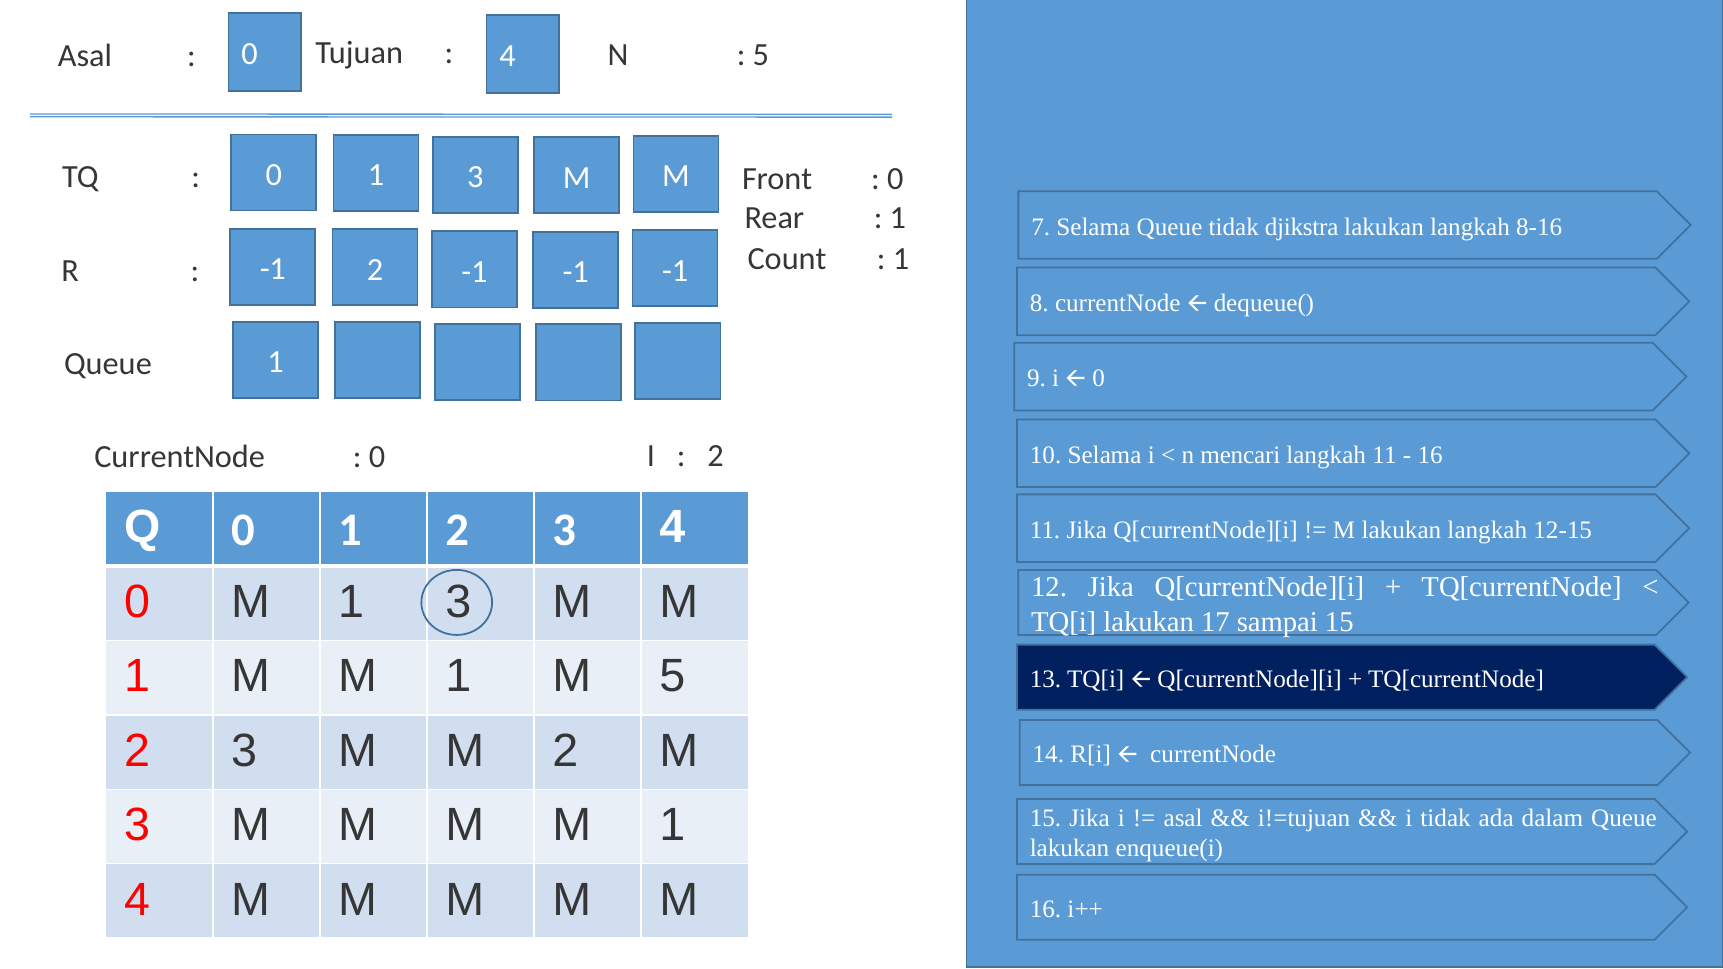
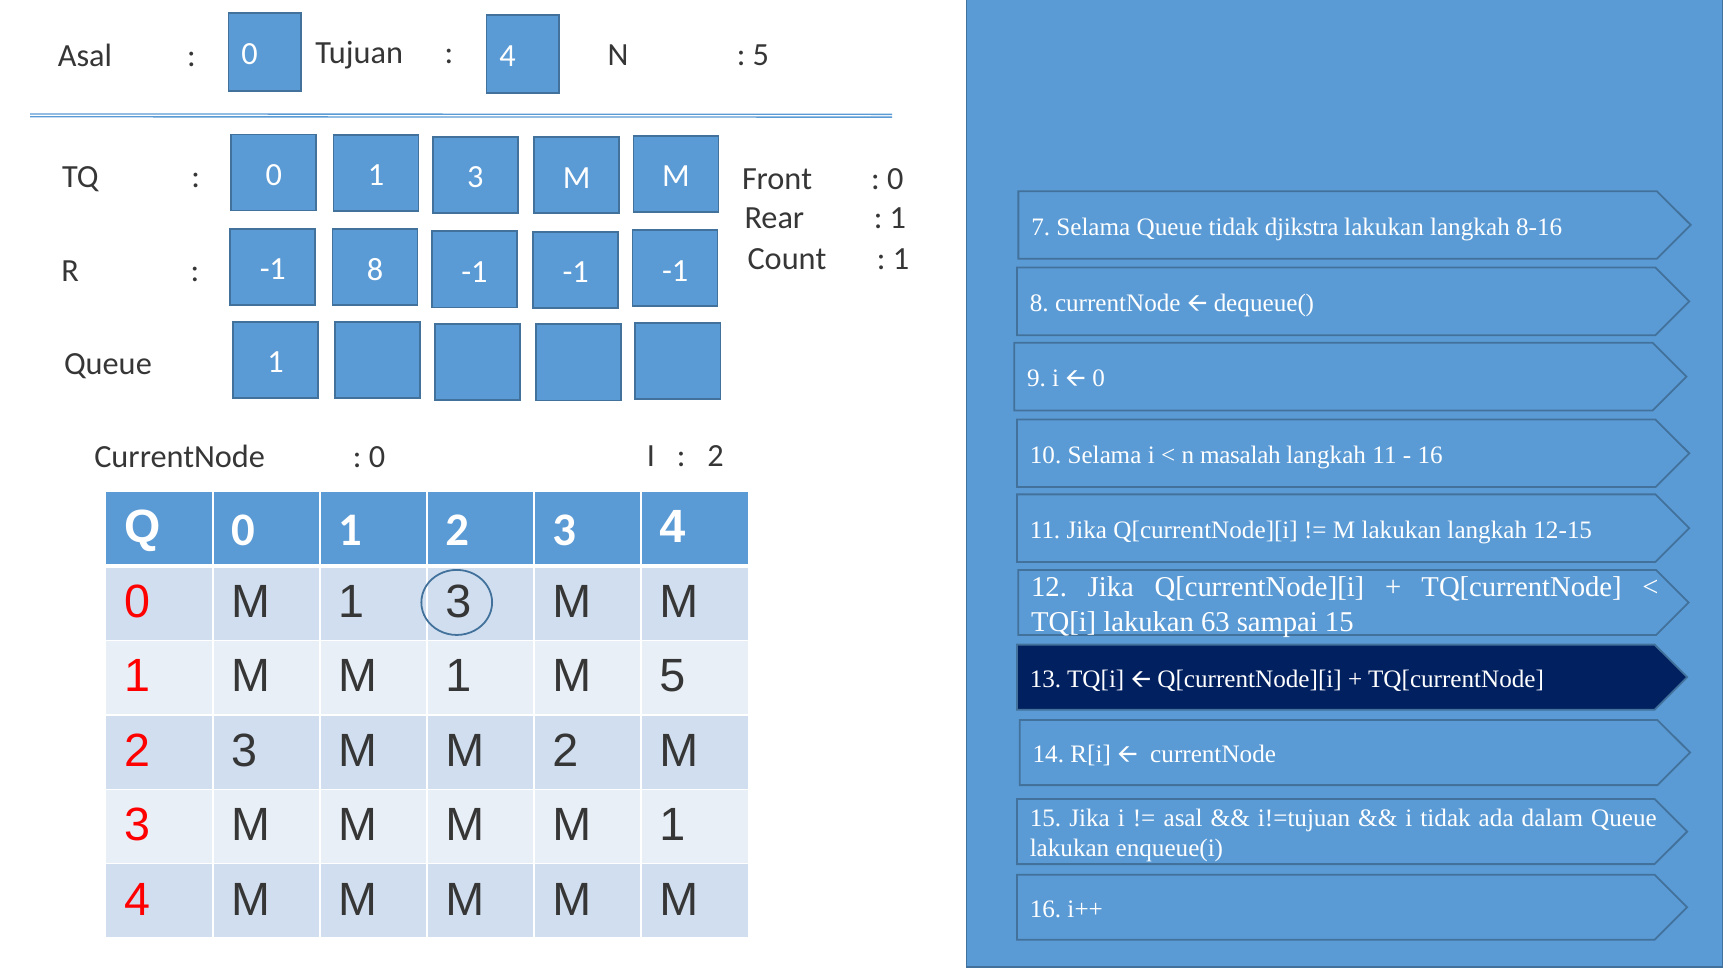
-1 2: 2 -> 8 (375, 270)
mencari: mencari -> masalah (1240, 455)
17: 17 -> 63 (1215, 622)
